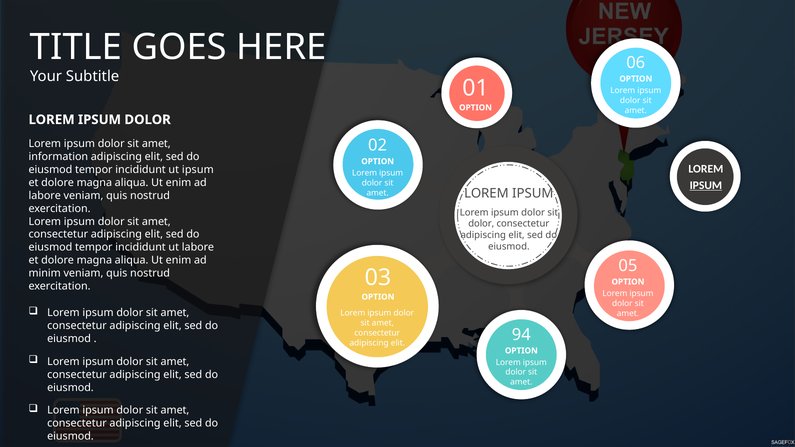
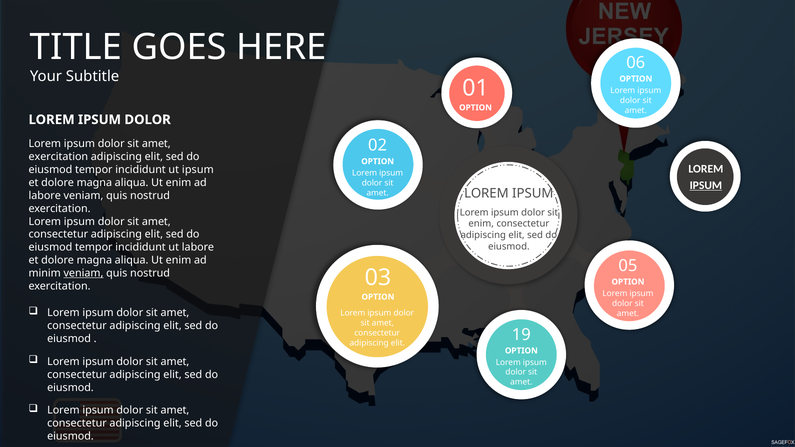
information: information -> exercitation (58, 157)
dolor: dolor -> enim (481, 224)
veniam underline: none -> present (83, 273)
94: 94 -> 19 (521, 335)
